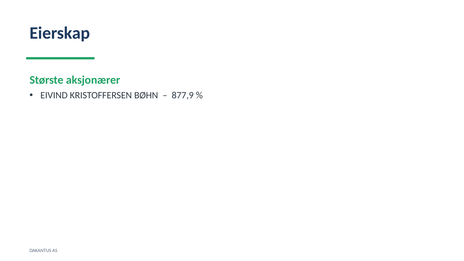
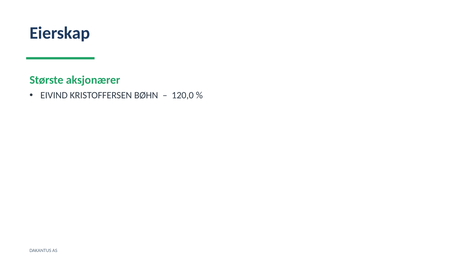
877,9: 877,9 -> 120,0 (183, 95)
